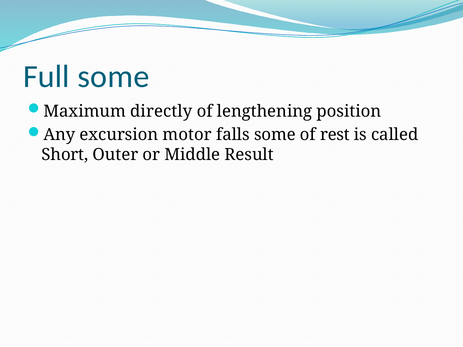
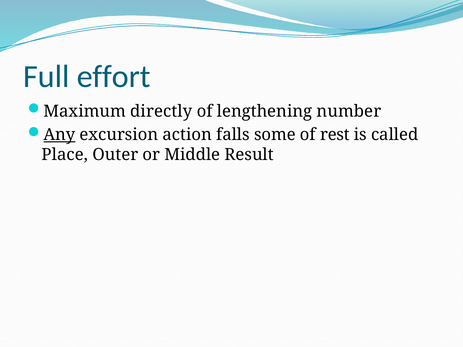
Full some: some -> effort (114, 76)
position: position -> number (349, 111)
Any underline: none -> present (59, 135)
motor: motor -> action (187, 135)
Short: Short -> Place (65, 155)
